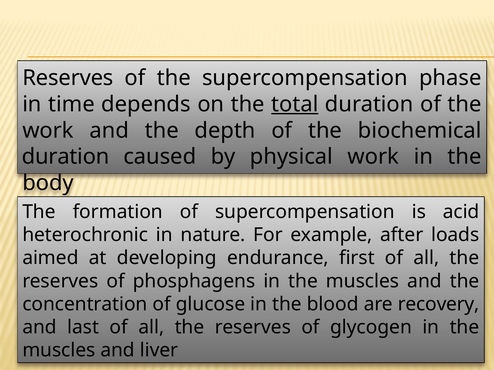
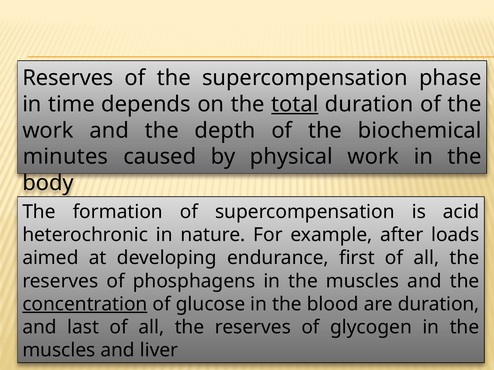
duration: duration -> minutes (65, 157)
concentration underline: none -> present (85, 304)
are recovery: recovery -> duration (439, 304)
